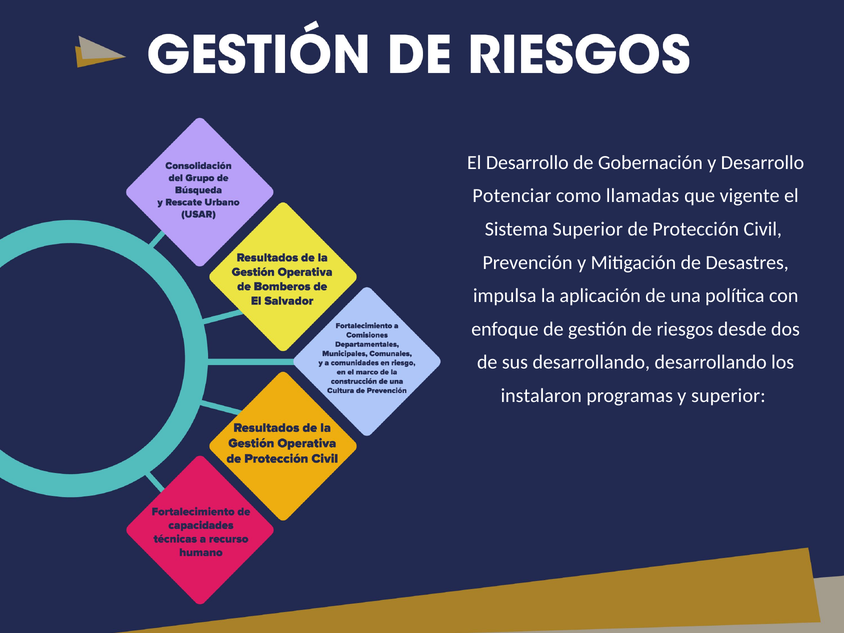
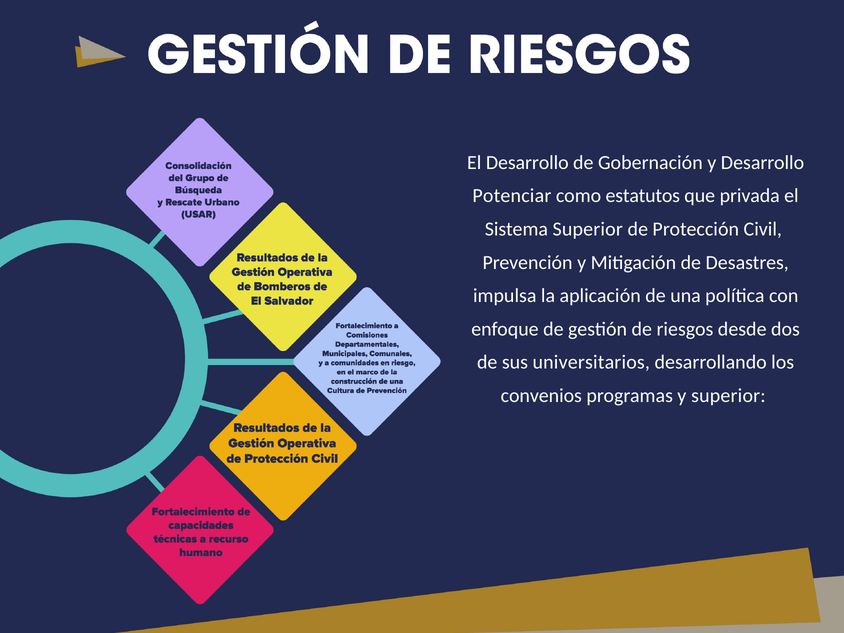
llamadas: llamadas -> estatutos (643, 196)
vigente: vigente -> privada (750, 196)
sus desarrollando: desarrollando -> universitarios (591, 362)
instalaron: instalaron -> convenios (541, 395)
